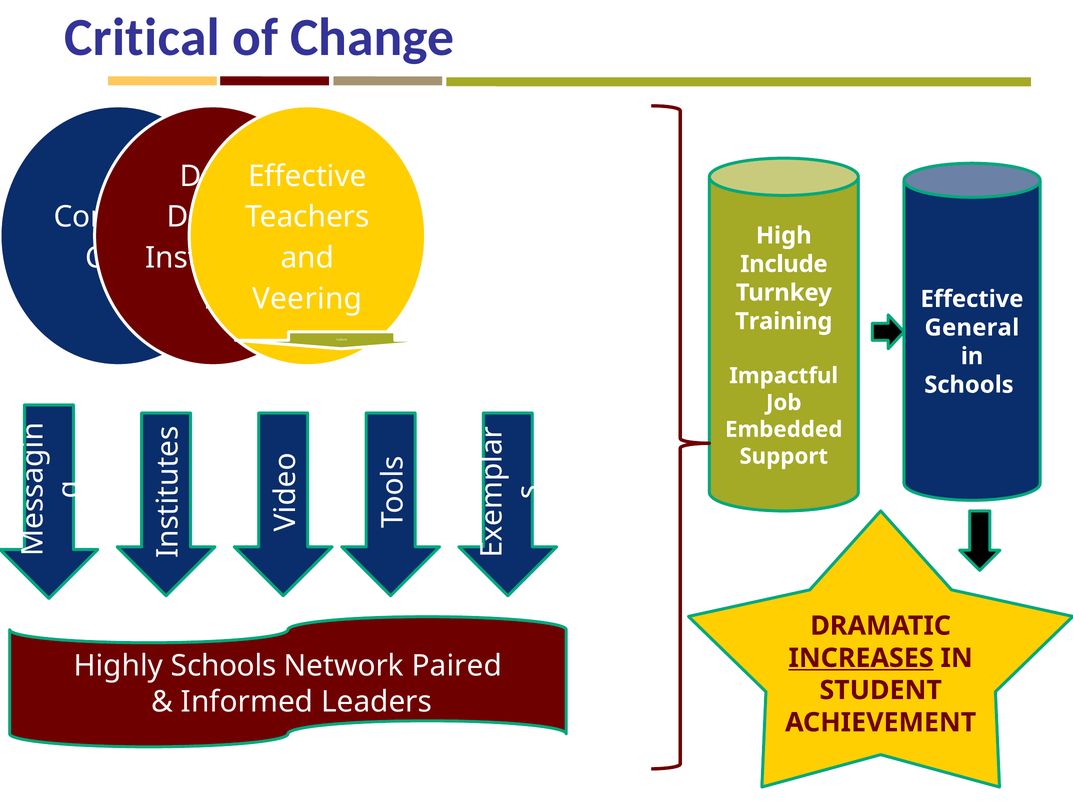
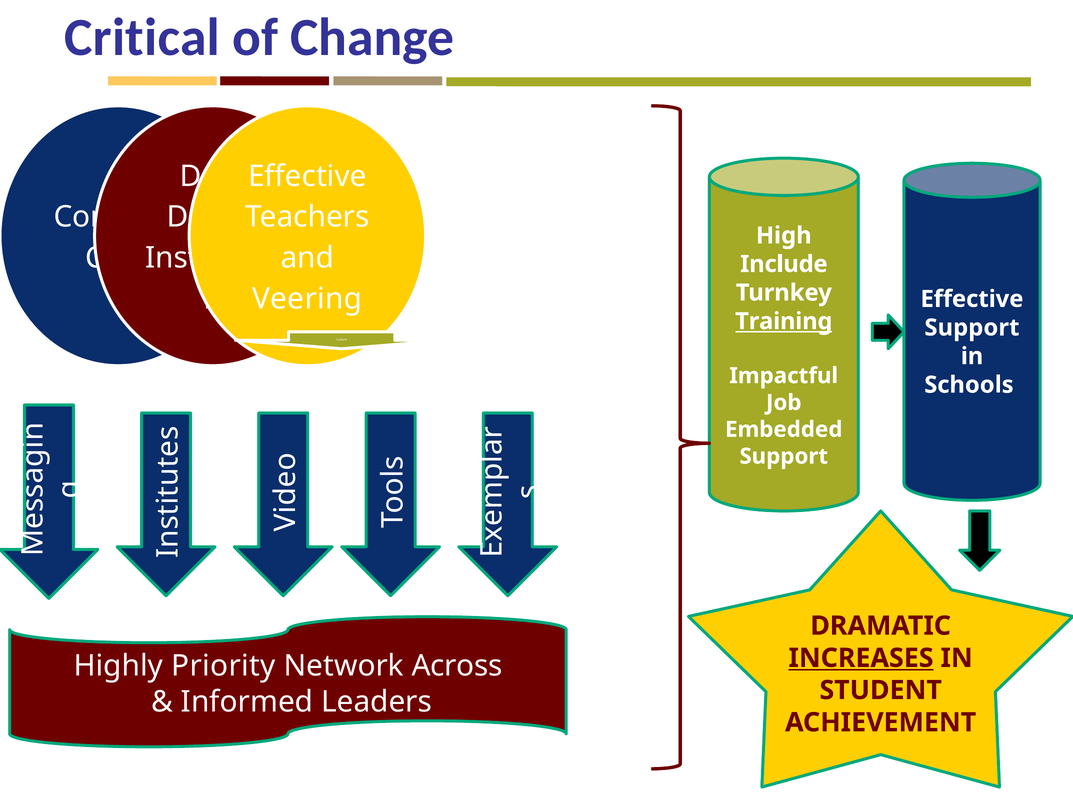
Training underline: none -> present (784, 321)
General: General -> Support (972, 328)
Highly Schools: Schools -> Priority (223, 666)
Paired: Paired -> Across (457, 666)
